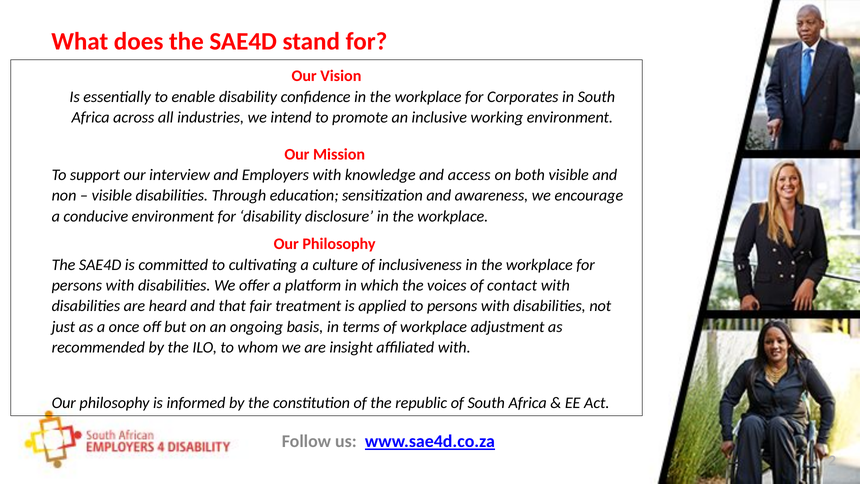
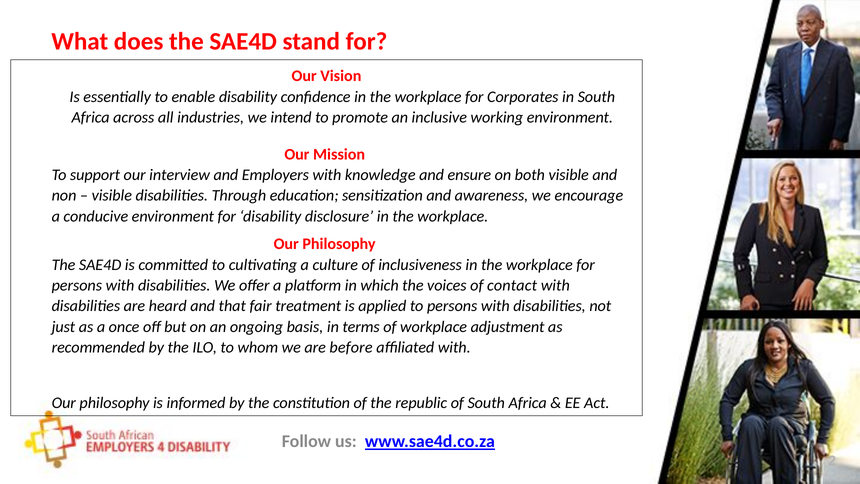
access: access -> ensure (469, 175)
insight: insight -> before (351, 347)
